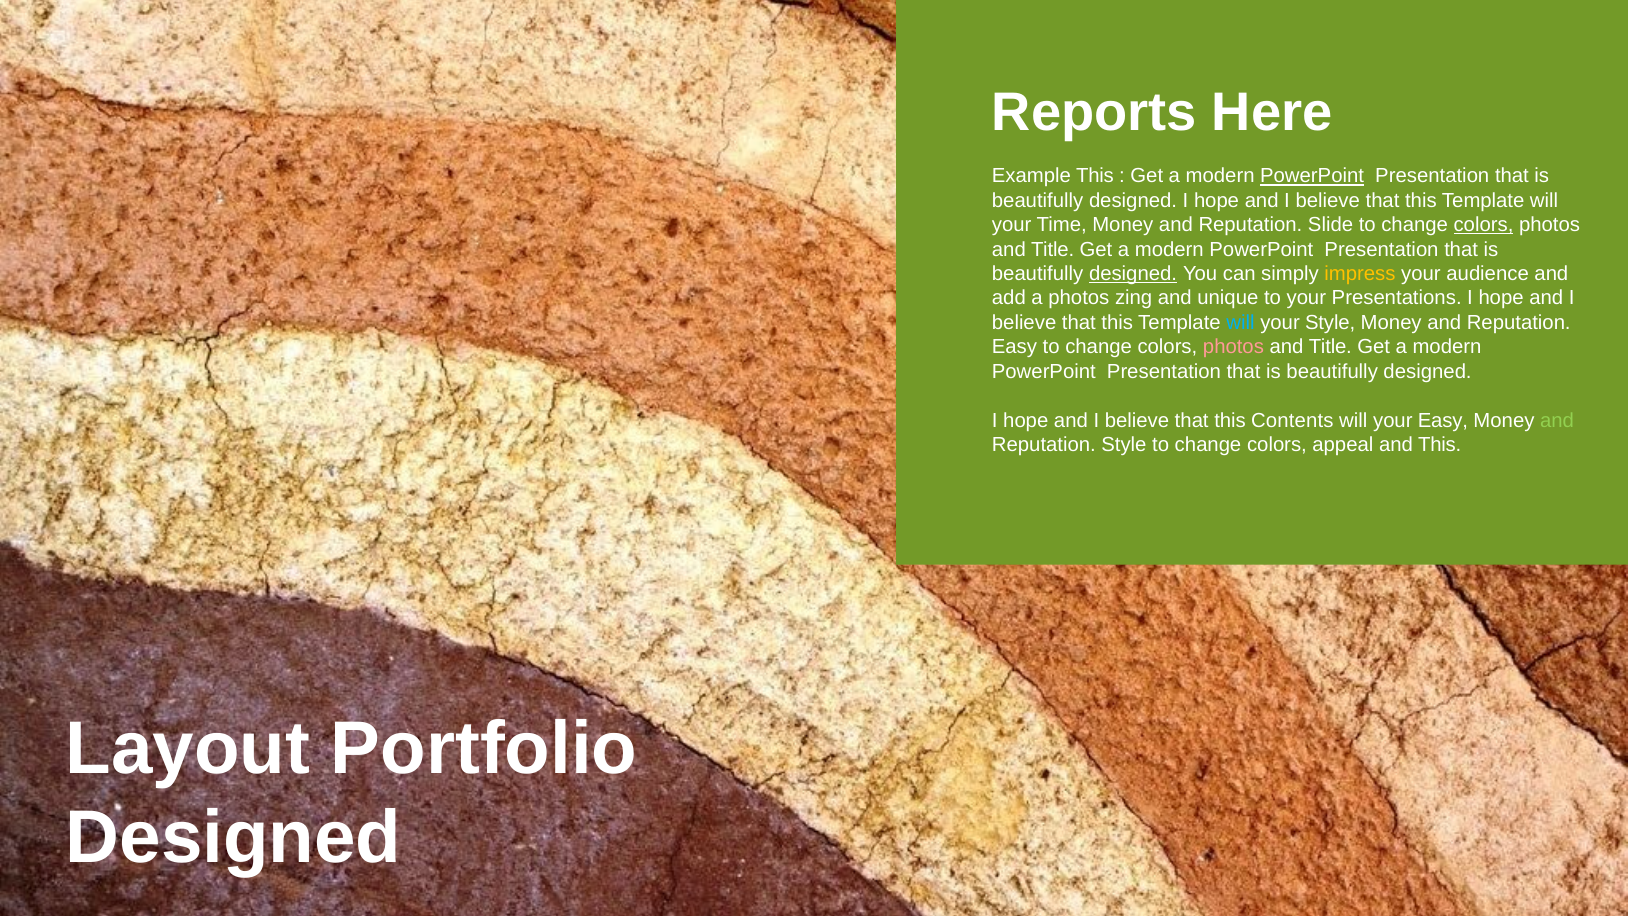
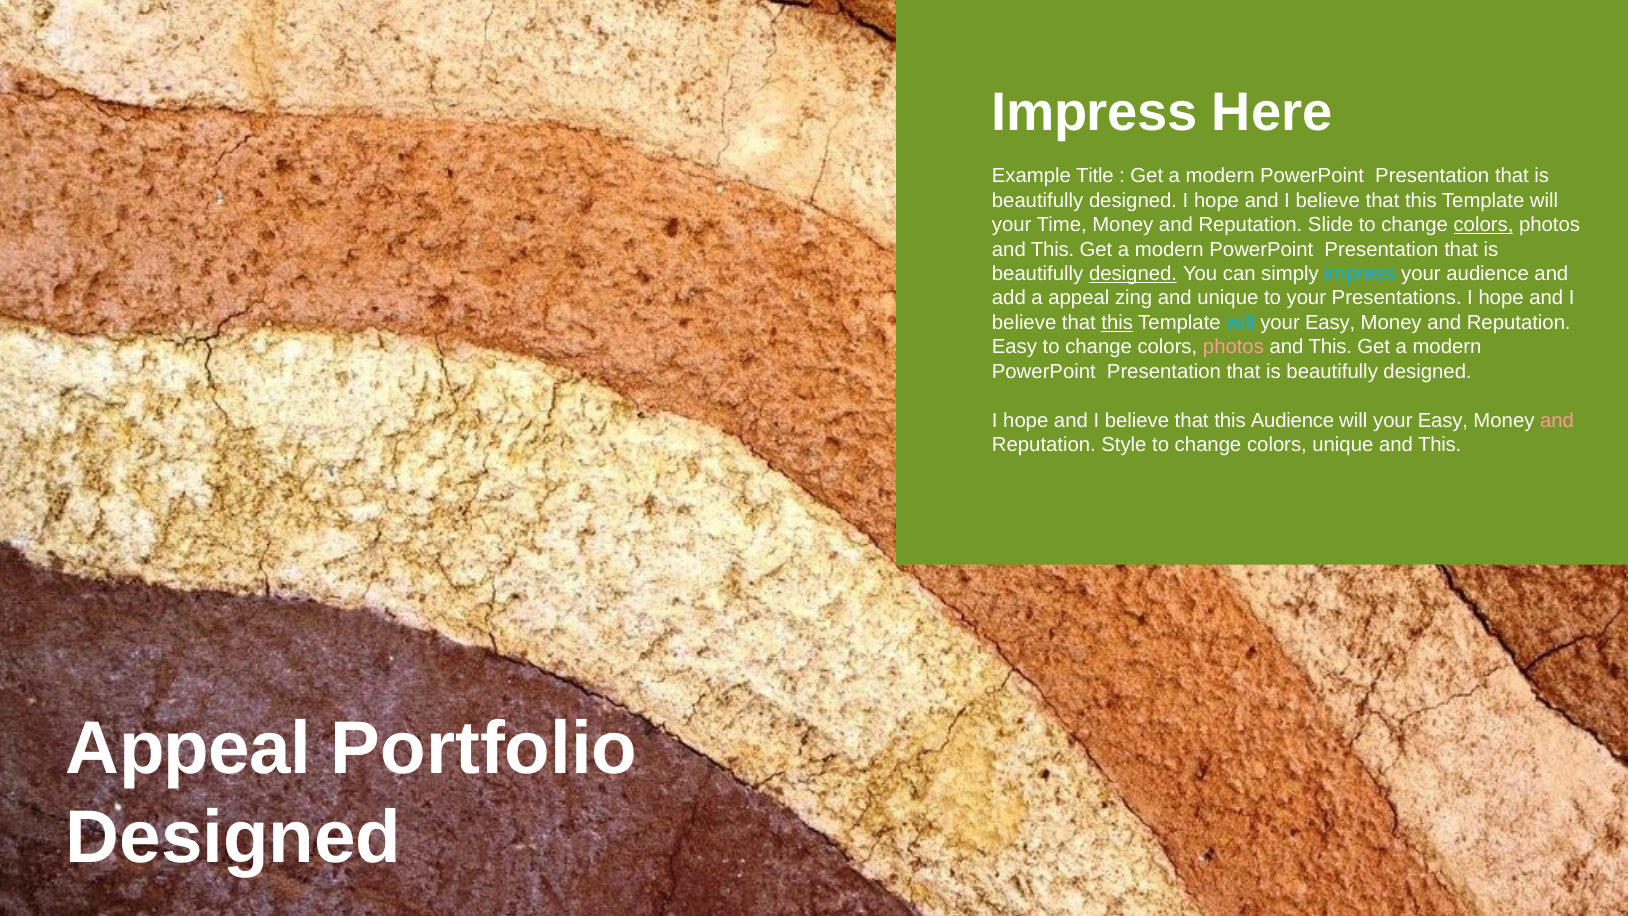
Reports: Reports -> Impress (1095, 113)
Example This: This -> Title (1095, 176)
PowerPoint underline: present -> none (1312, 176)
Title: Title -> This (1053, 249)
impress colour: yellow -> light blue (1360, 274)
a photos: photos -> appeal (1079, 298)
this underline: none -> present (1117, 323)
Style: Style -> Easy (1330, 323)
Title: Title -> This (1330, 347)
this Contents: Contents -> Audience (1292, 420)
and colour: light green -> pink (1557, 420)
colors appeal: appeal -> unique (1343, 445)
Layout: Layout -> Appeal (188, 748)
